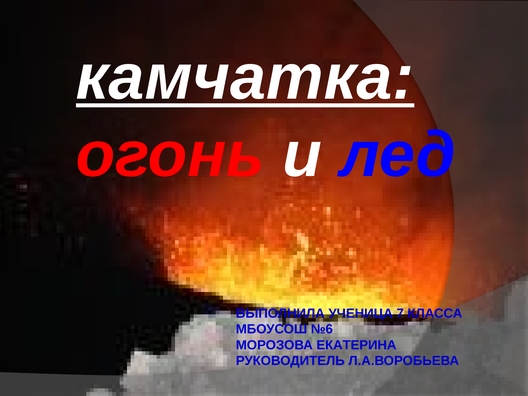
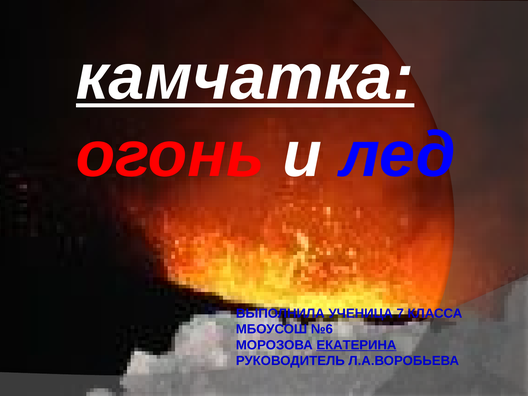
ЕКАТЕРИНА underline: none -> present (356, 345)
